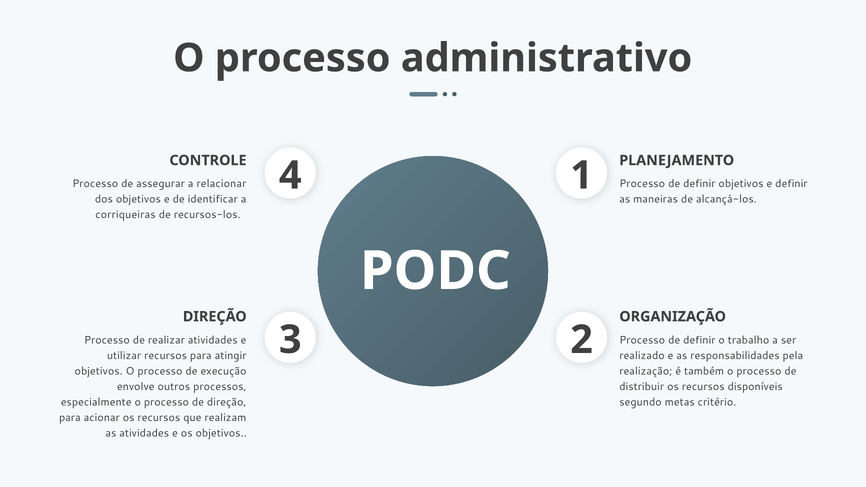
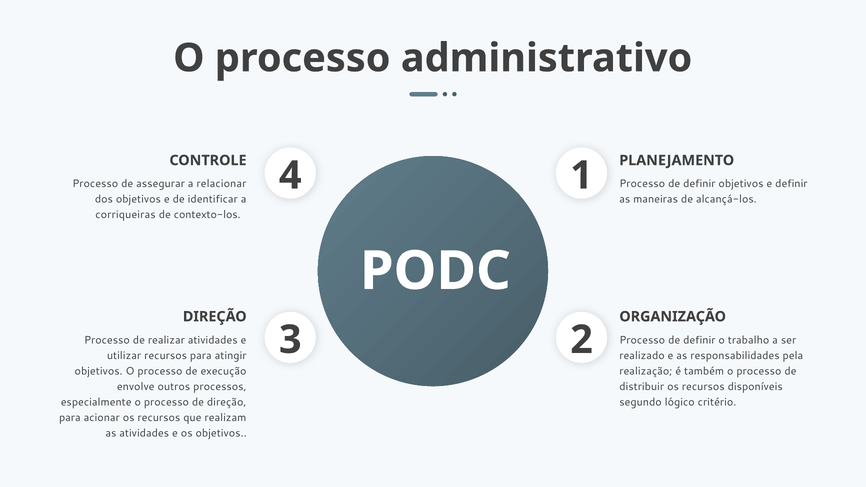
recursos-los: recursos-los -> contexto-los (207, 215)
metas: metas -> lógico (680, 402)
